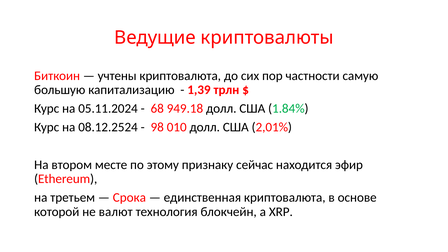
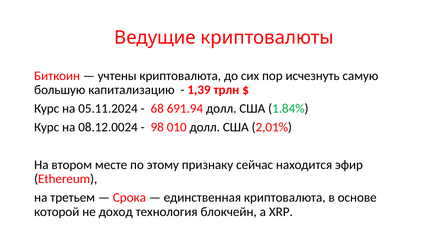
частности: частности -> исчезнуть (313, 76)
949.18: 949.18 -> 691.94 (185, 109)
08.12.2524: 08.12.2524 -> 08.12.0024 (108, 127)
валют: валют -> доход (116, 212)
